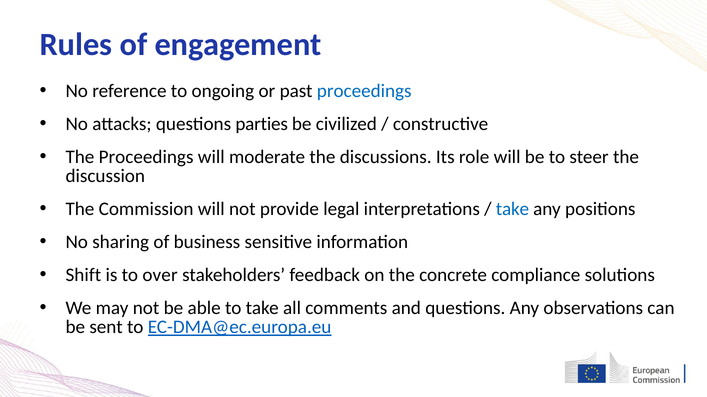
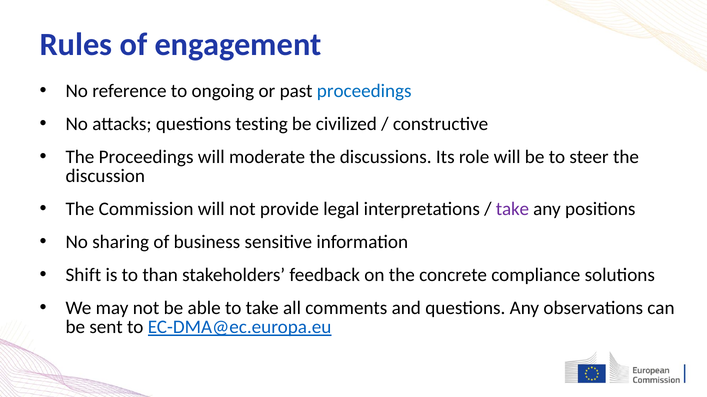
parties: parties -> testing (262, 124)
take colour: blue -> purple (512, 209)
over: over -> than (160, 275)
